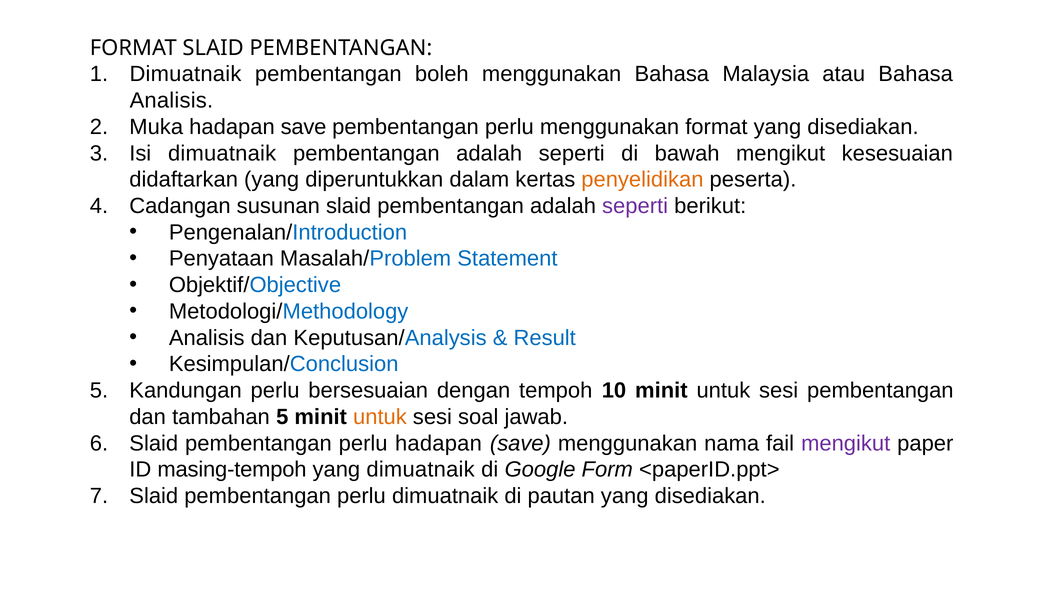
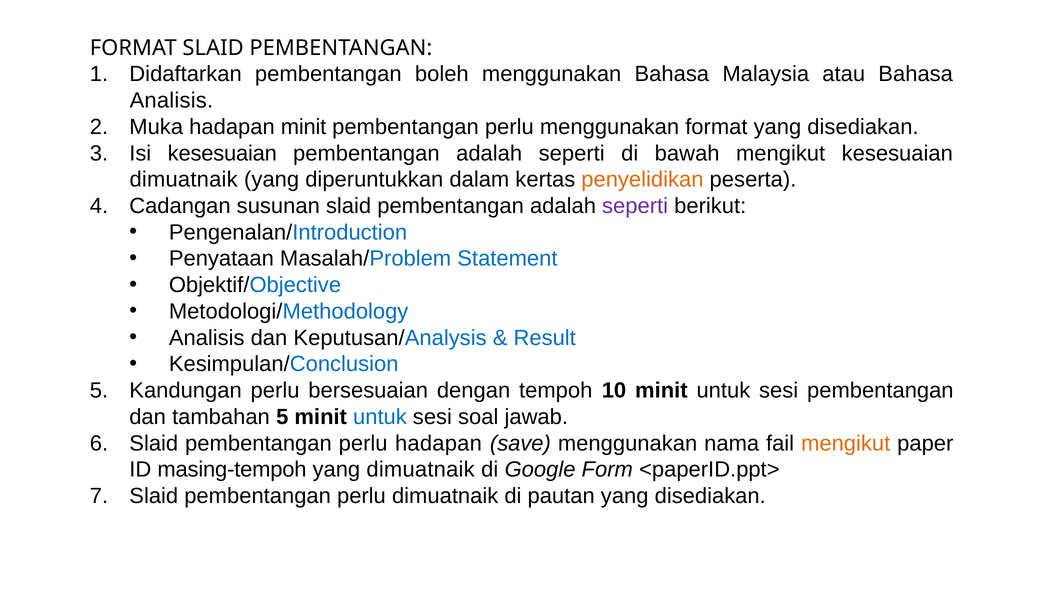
Dimuatnaik: Dimuatnaik -> Didaftarkan (186, 74)
Muka hadapan save: save -> minit (304, 127)
Isi dimuatnaik: dimuatnaik -> kesesuaian (222, 153)
didaftarkan: didaftarkan -> dimuatnaik (184, 180)
untuk colour: orange -> blue (380, 417)
mengikut colour: purple -> orange (846, 443)
